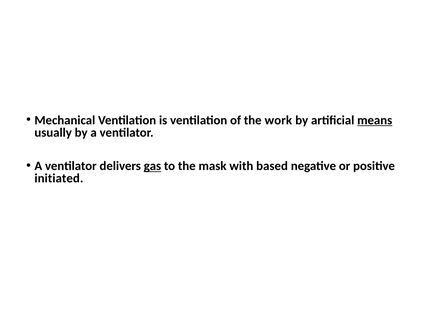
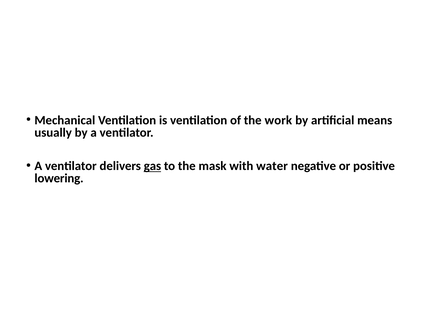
means underline: present -> none (375, 120)
based: based -> water (272, 166)
initiated: initiated -> lowering (59, 179)
